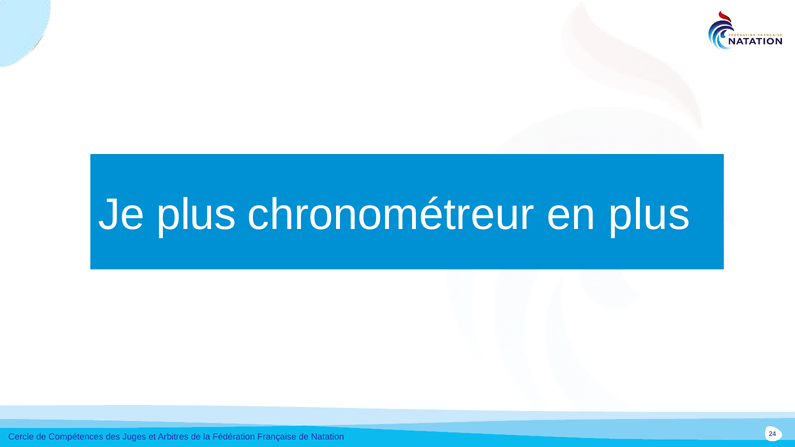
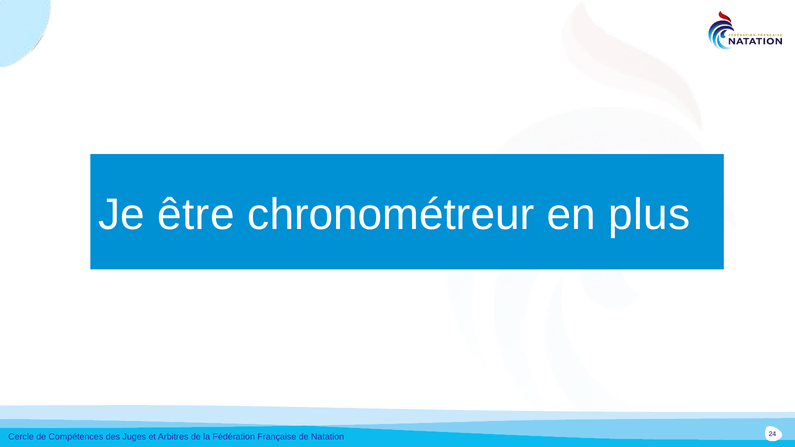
Je plus: plus -> être (196, 215)
